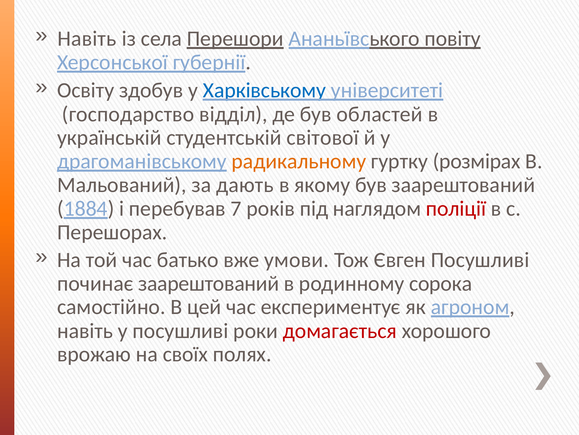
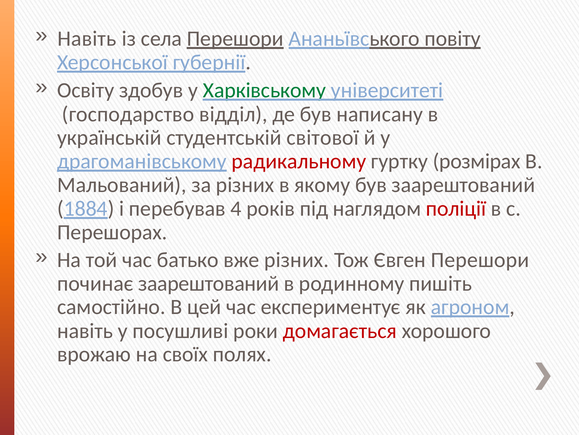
Харківському colour: blue -> green (264, 90)
областей: областей -> написану (380, 114)
радикальному colour: orange -> red (299, 161)
за дають: дають -> різних (245, 185)
7: 7 -> 4 (236, 208)
вже умови: умови -> різних (297, 260)
Євген Посушливі: Посушливі -> Перешори (480, 260)
сорока: сорока -> пишіть (440, 283)
